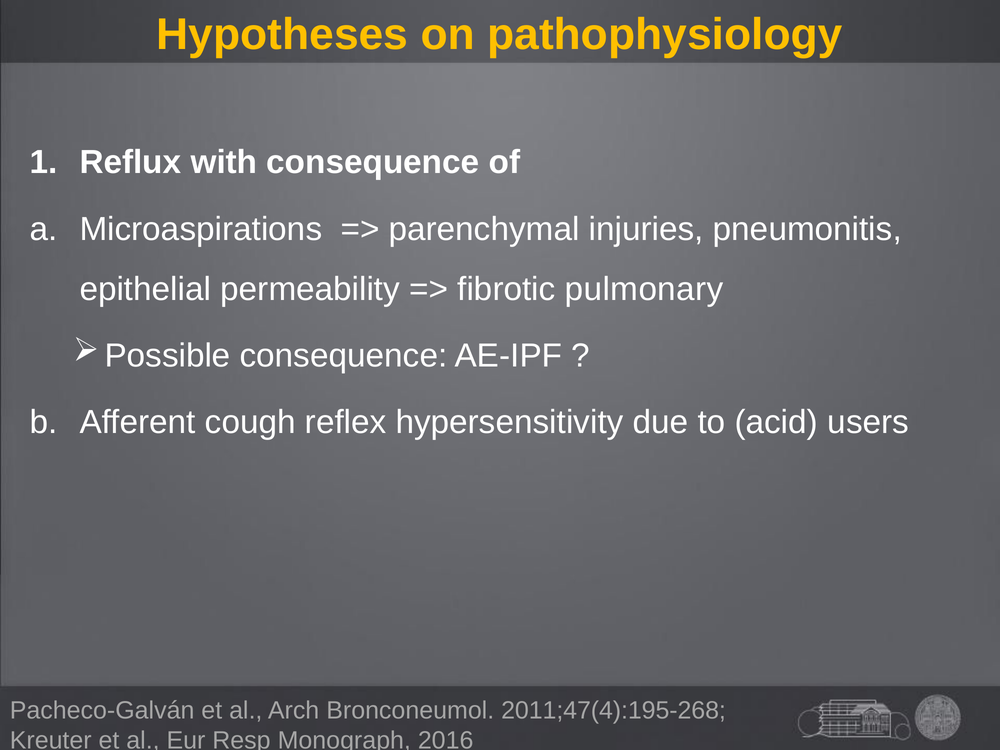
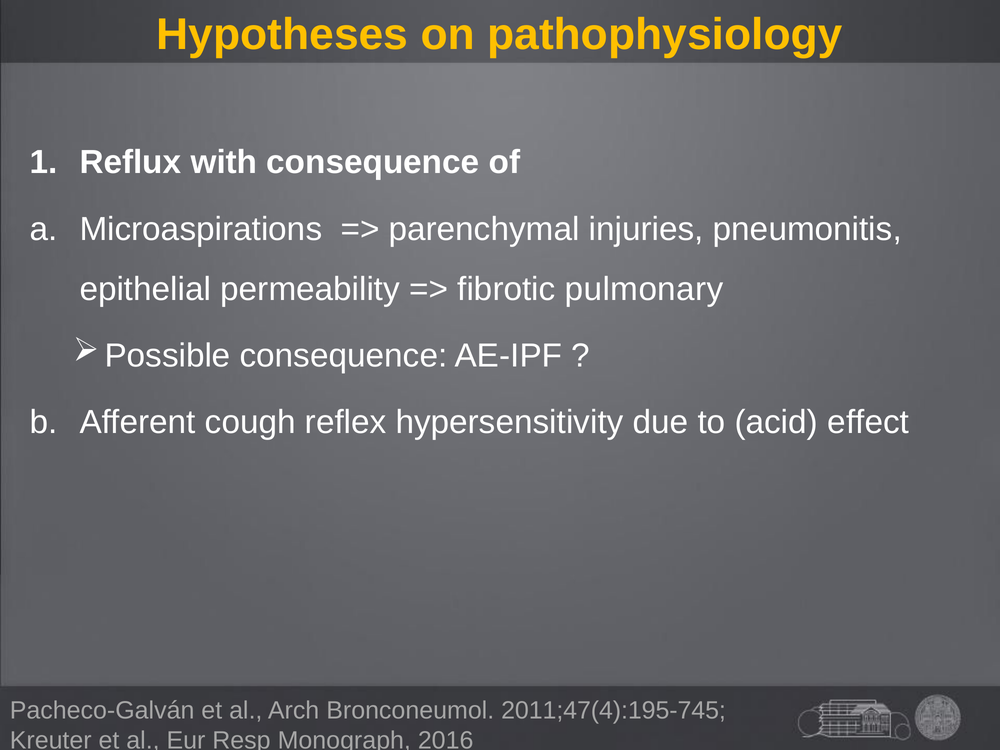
users: users -> effect (868, 422)
2011;47(4):195-268: 2011;47(4):195-268 -> 2011;47(4):195-745 (614, 711)
